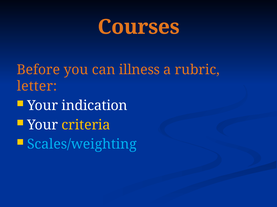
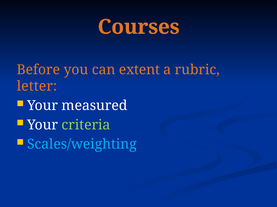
illness: illness -> extent (139, 70)
indication: indication -> measured (94, 106)
criteria colour: yellow -> light green (86, 125)
